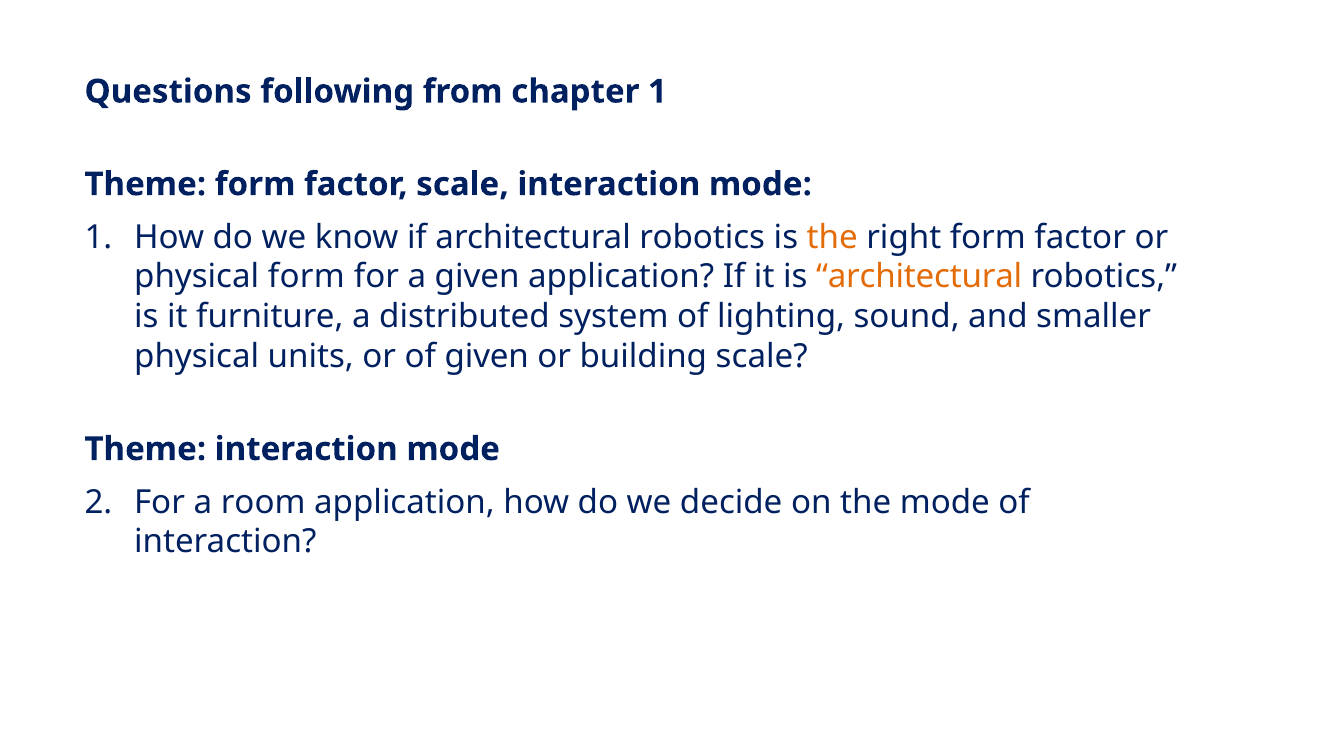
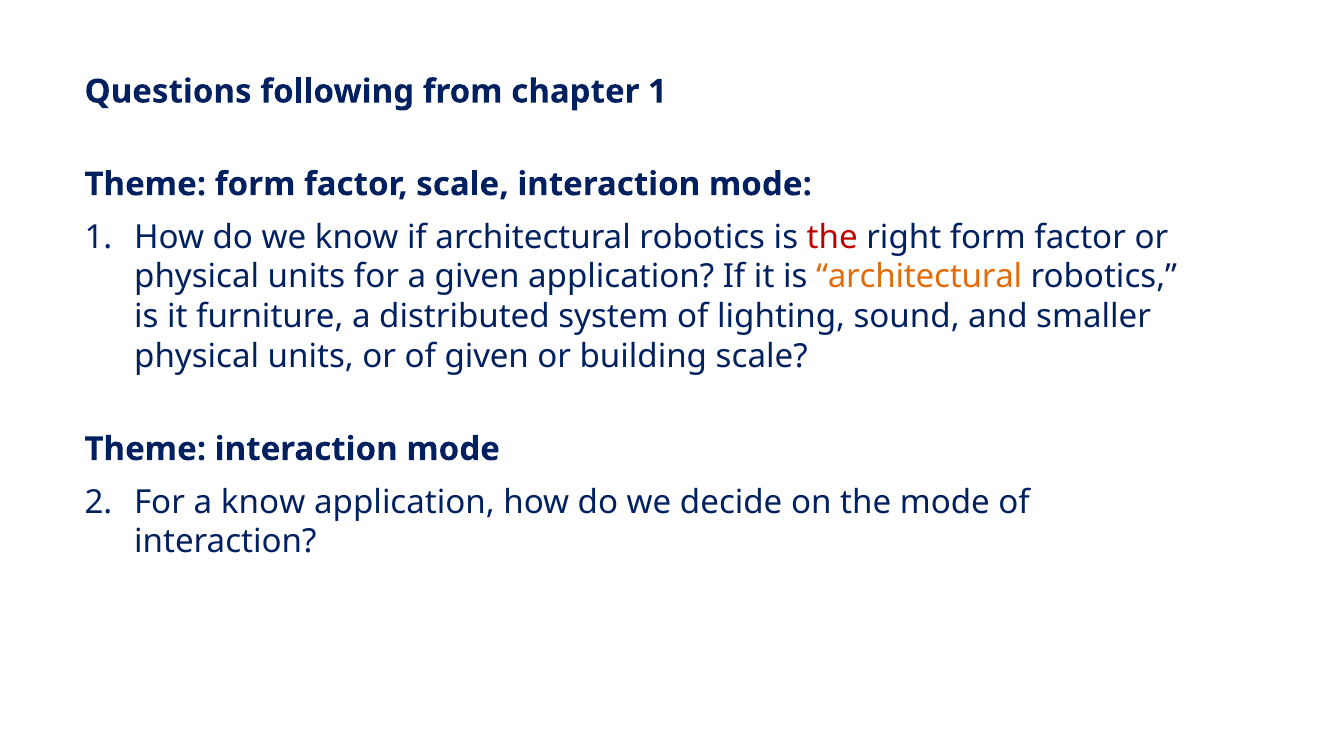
the colour: orange -> red (832, 237)
form: form -> units (306, 277)
a room: room -> know (263, 502)
